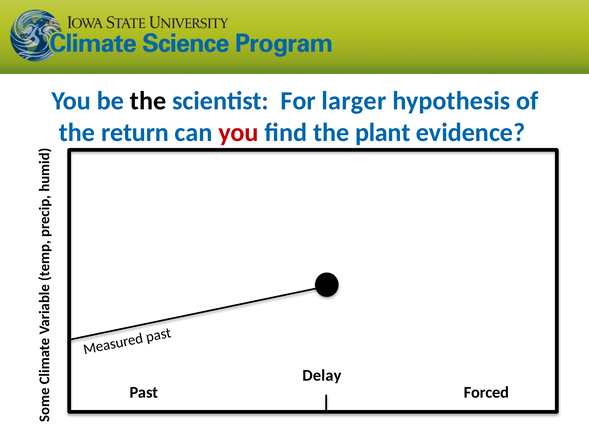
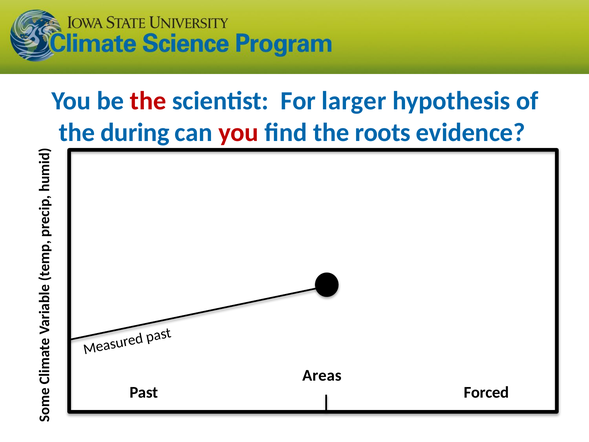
the colour: black -> red (148, 101)
return: return -> during (135, 132)
plant: plant -> roots (383, 132)
Delay: Delay -> Areas (322, 375)
